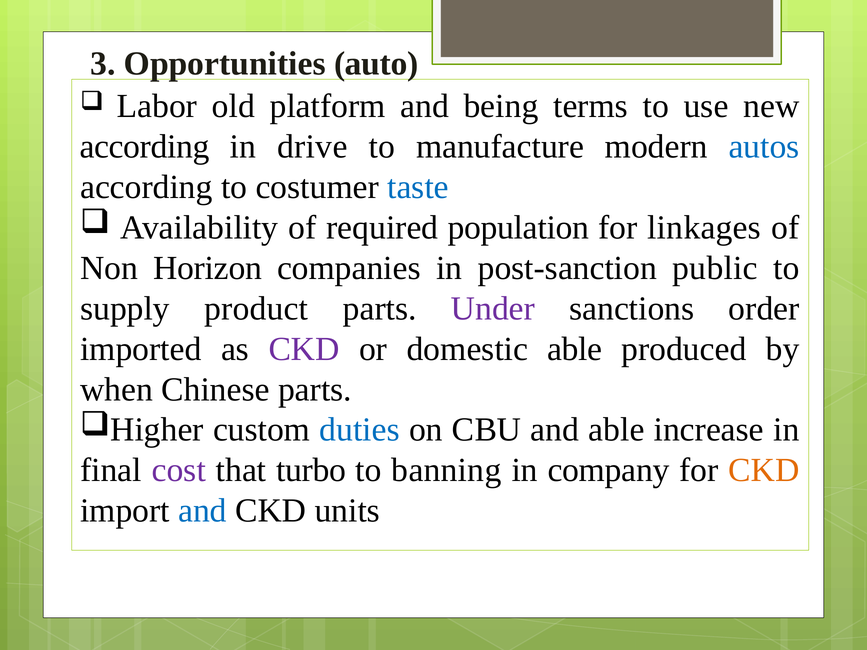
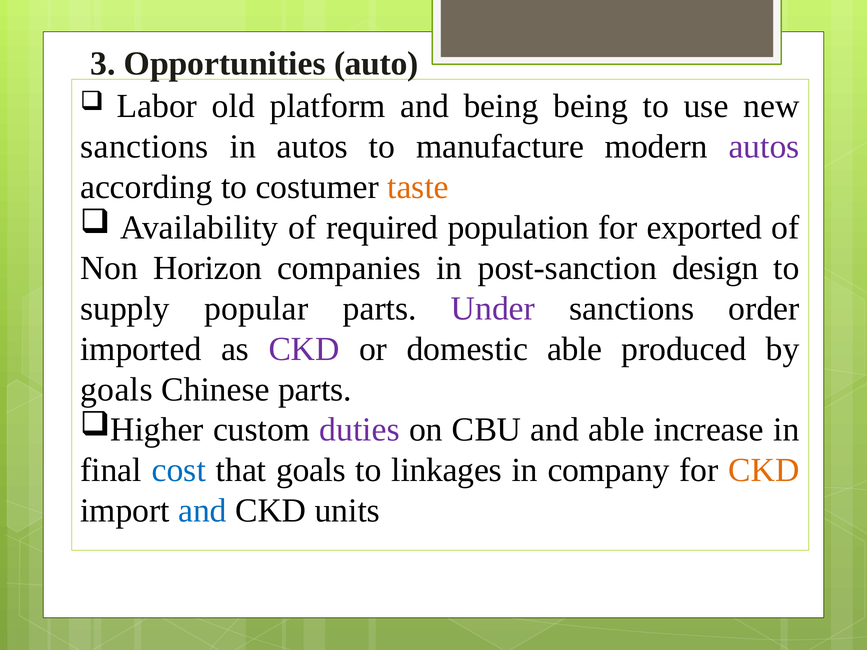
being terms: terms -> being (591, 106)
according: according -> sanctions (144, 147)
in drive: drive -> autos (312, 147)
autos colour: blue -> purple (764, 147)
taste colour: blue -> orange (418, 187)
linkages: linkages -> exported (705, 228)
public: public -> design (715, 268)
product: product -> popular (256, 309)
when: when -> goals (116, 390)
duties colour: blue -> purple (360, 430)
cost colour: purple -> blue (179, 471)
that turbo: turbo -> goals (311, 471)
banning: banning -> linkages (447, 471)
